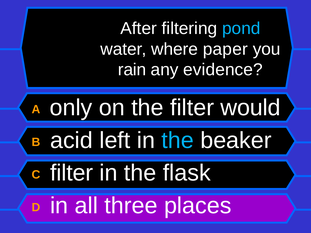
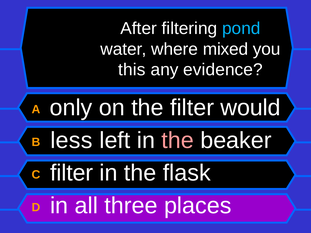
paper: paper -> mixed (226, 49)
rain: rain -> this (132, 70)
acid: acid -> less (71, 141)
the colour: light blue -> pink (178, 141)
